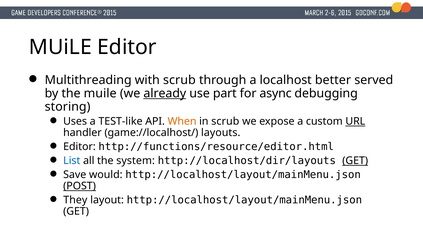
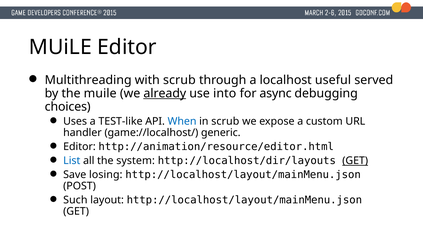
better: better -> useful (333, 80)
part: part -> into (225, 93)
storing: storing -> choices (68, 107)
When colour: orange -> blue (182, 121)
URL underline: present -> none (355, 121)
layouts: layouts -> generic (221, 133)
http://functions/resource/editor.html: http://functions/resource/editor.html -> http://animation/resource/editor.html (216, 147)
would: would -> losing (106, 175)
POST underline: present -> none (80, 186)
They: They -> Such (75, 200)
